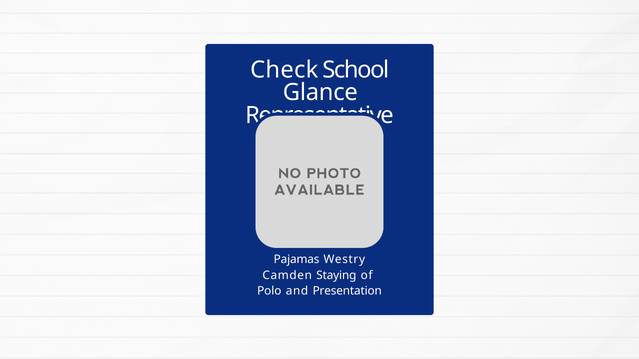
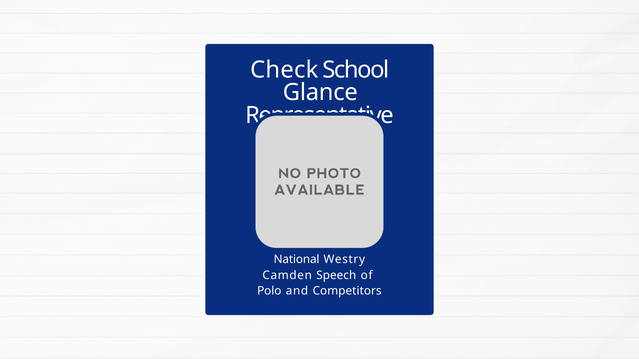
Pajamas: Pajamas -> National (297, 260)
Staying: Staying -> Speech (336, 276)
Presentation: Presentation -> Competitors (347, 291)
